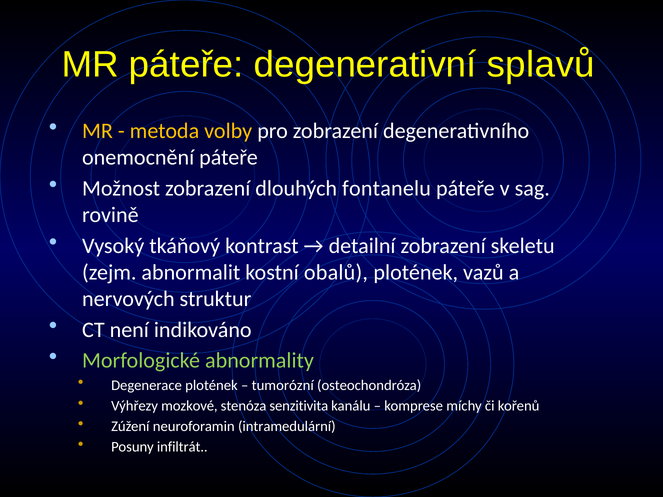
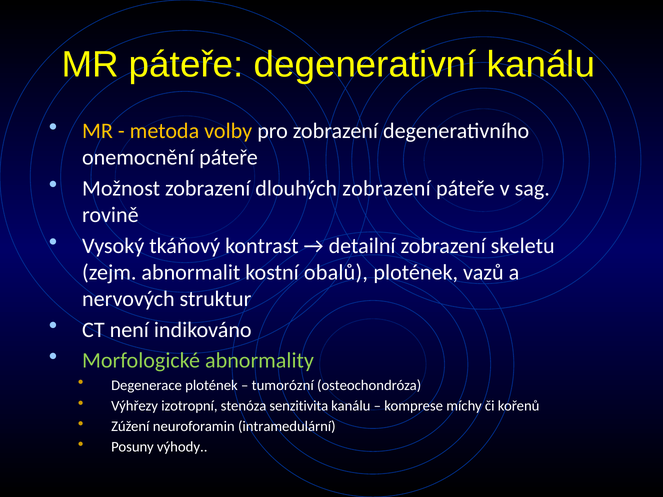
degenerativní splavů: splavů -> kanálu (541, 65)
dlouhých fontanelu: fontanelu -> zobrazení (387, 188)
mozkové: mozkové -> izotropní (189, 406)
infiltrát: infiltrát -> výhody (182, 447)
